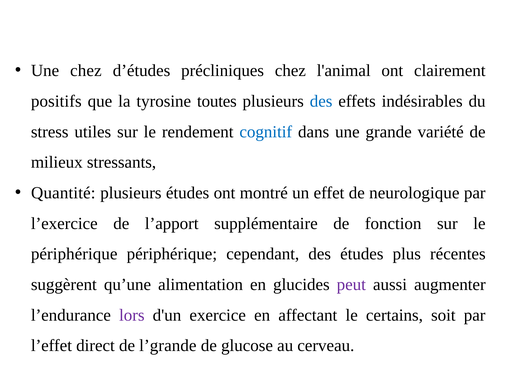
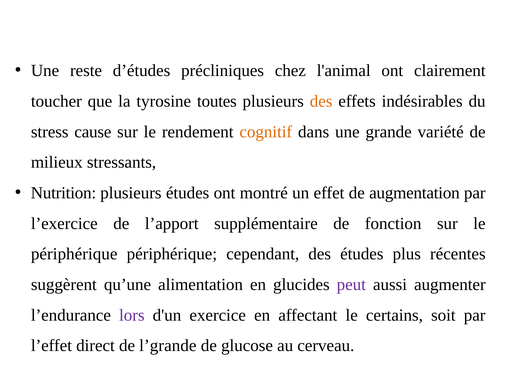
Une chez: chez -> reste (86, 71)
positifs: positifs -> toucher (56, 101)
des colour: blue -> orange (321, 101)
utiles: utiles -> cause (93, 132)
cognitif colour: blue -> orange (266, 132)
Quantité: Quantité -> Nutrition (63, 193)
neurologique: neurologique -> augmentation (414, 193)
